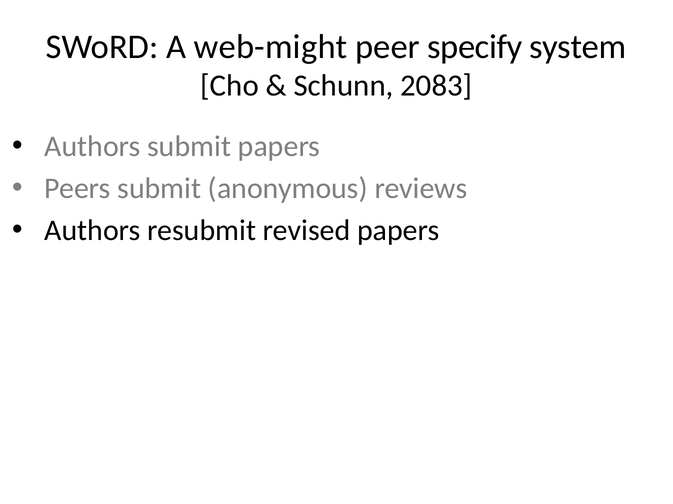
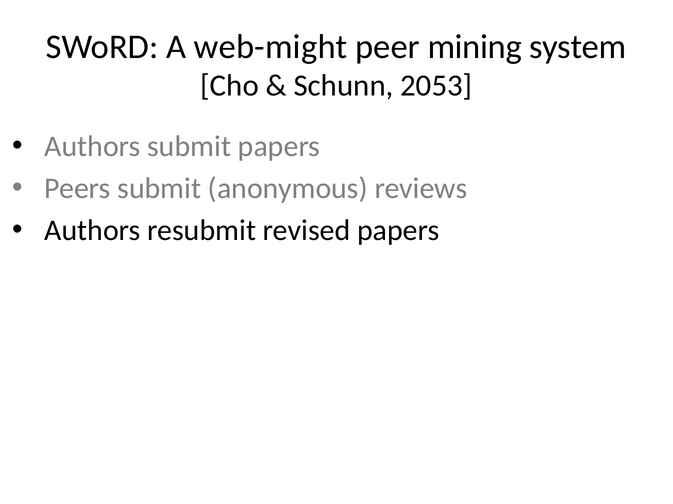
specify: specify -> mining (475, 47)
2083: 2083 -> 2053 (436, 86)
